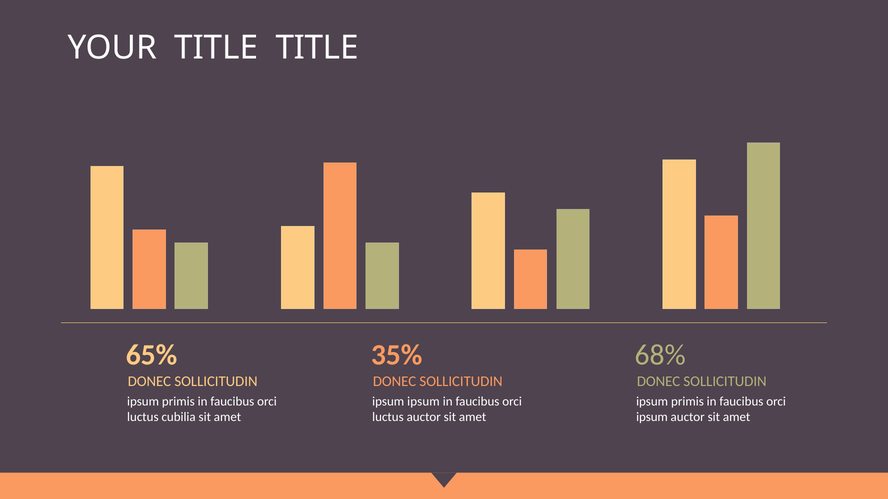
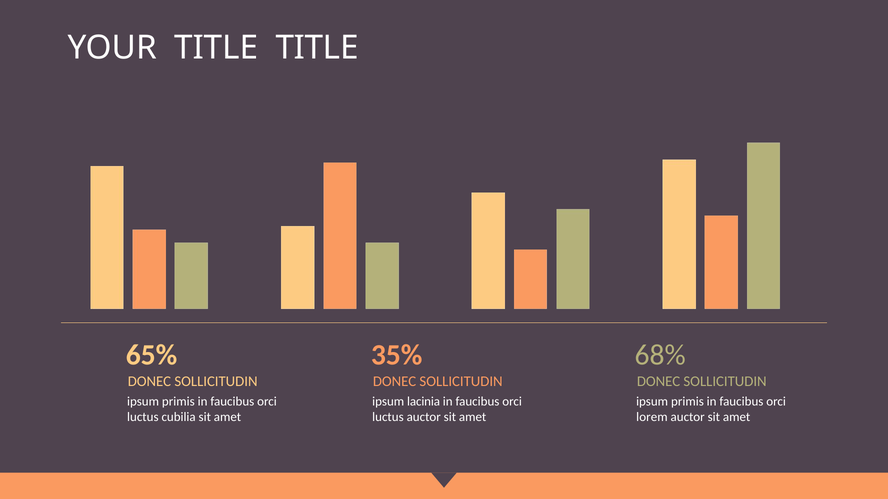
ipsum ipsum: ipsum -> lacinia (424, 402)
ipsum: ipsum -> lorem (652, 417)
